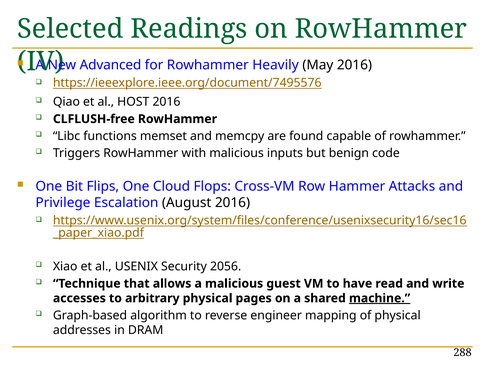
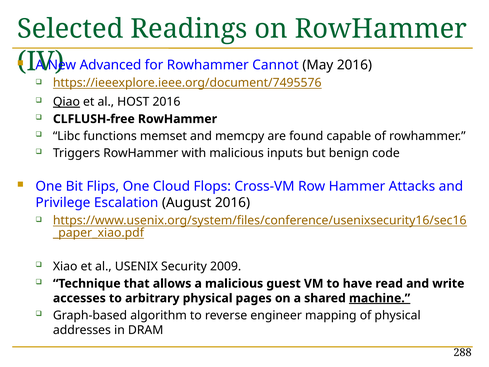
Heavily: Heavily -> Cannot (275, 65)
Qiao underline: none -> present (66, 102)
2056: 2056 -> 2009 (226, 266)
